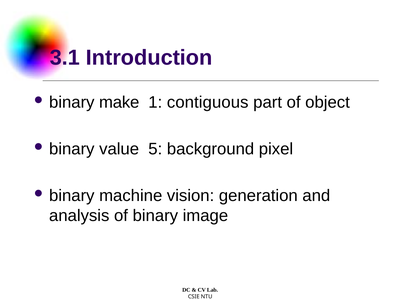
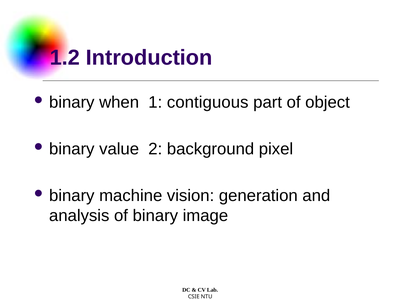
3.1: 3.1 -> 1.2 (65, 58)
make: make -> when (119, 103)
5: 5 -> 2 (155, 150)
